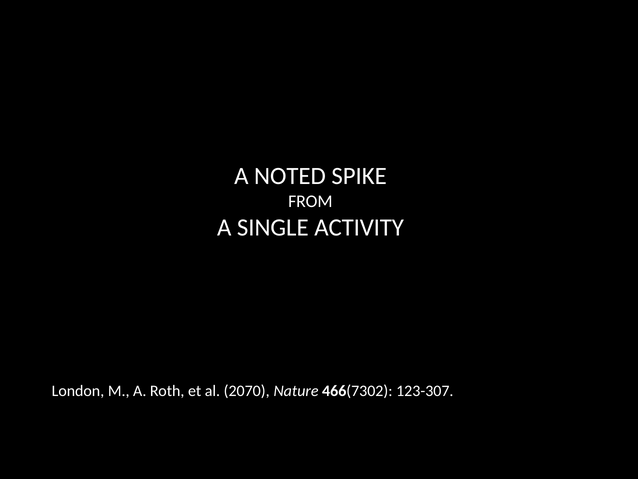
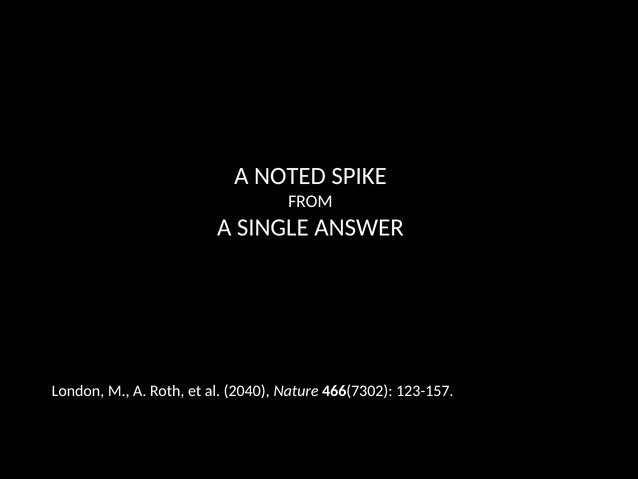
ACTIVITY: ACTIVITY -> ANSWER (359, 227)
2070: 2070 -> 2040 (247, 390)
123-307: 123-307 -> 123-157 (425, 390)
